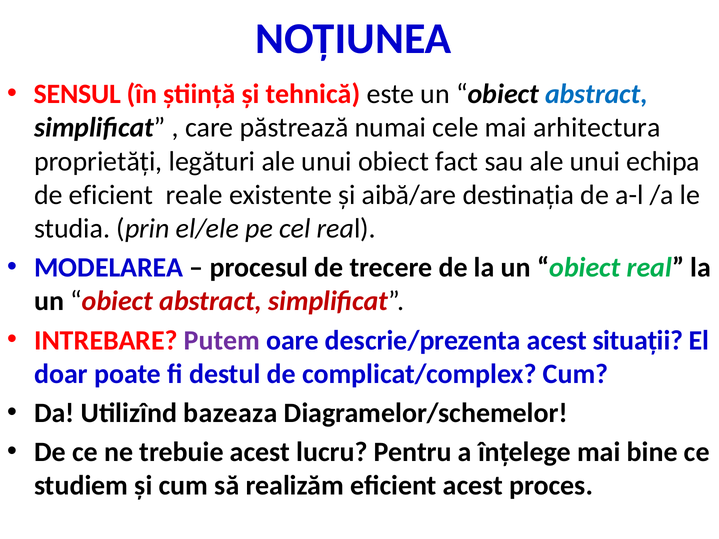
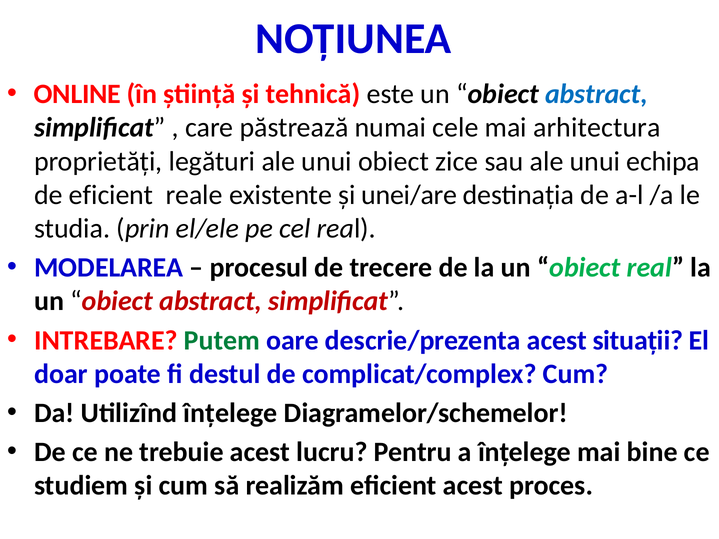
SENSUL: SENSUL -> ONLINE (77, 94)
fact: fact -> zice (457, 161)
aibă/are: aibă/are -> unei/are (409, 195)
Putem colour: purple -> green (222, 340)
Utilizînd bazeaza: bazeaza -> înțelege (230, 413)
